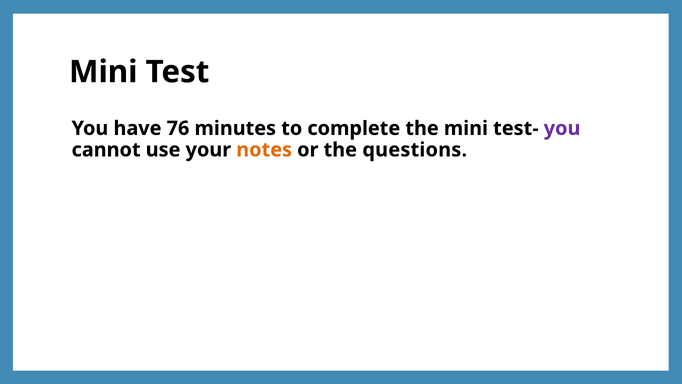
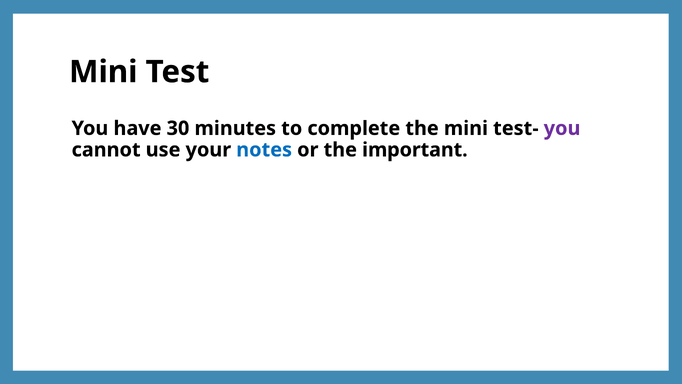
76: 76 -> 30 (178, 128)
notes colour: orange -> blue (264, 150)
questions: questions -> important (415, 150)
